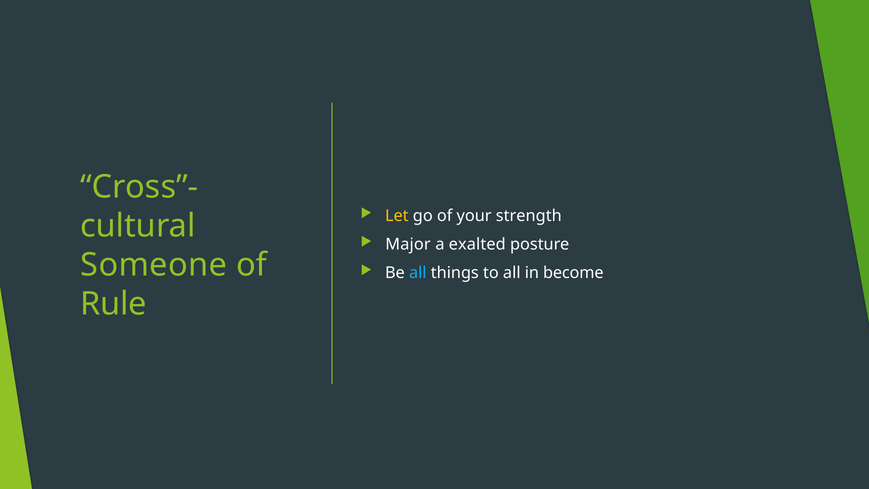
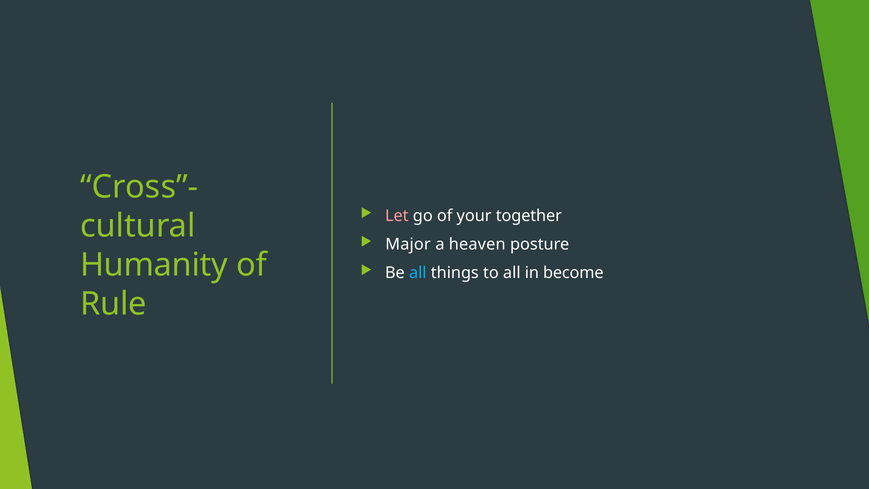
Let colour: yellow -> pink (397, 216)
strength: strength -> together (529, 216)
exalted: exalted -> heaven (477, 244)
Someone: Someone -> Humanity (154, 265)
